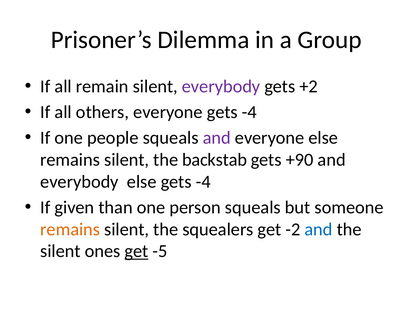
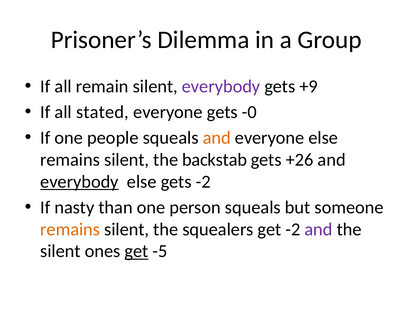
+2: +2 -> +9 (309, 87)
others: others -> stated (102, 112)
everyone gets -4: -4 -> -0 (249, 112)
and colour: purple -> orange (217, 138)
+90: +90 -> +26 (300, 160)
everybody underline: none -> present (79, 182)
else gets -4: -4 -> -2 (203, 182)
given: given -> nasty (74, 208)
and colour: blue -> purple (319, 230)
